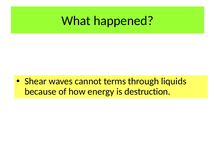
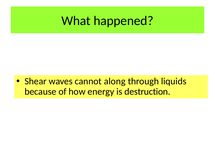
terms: terms -> along (115, 81)
